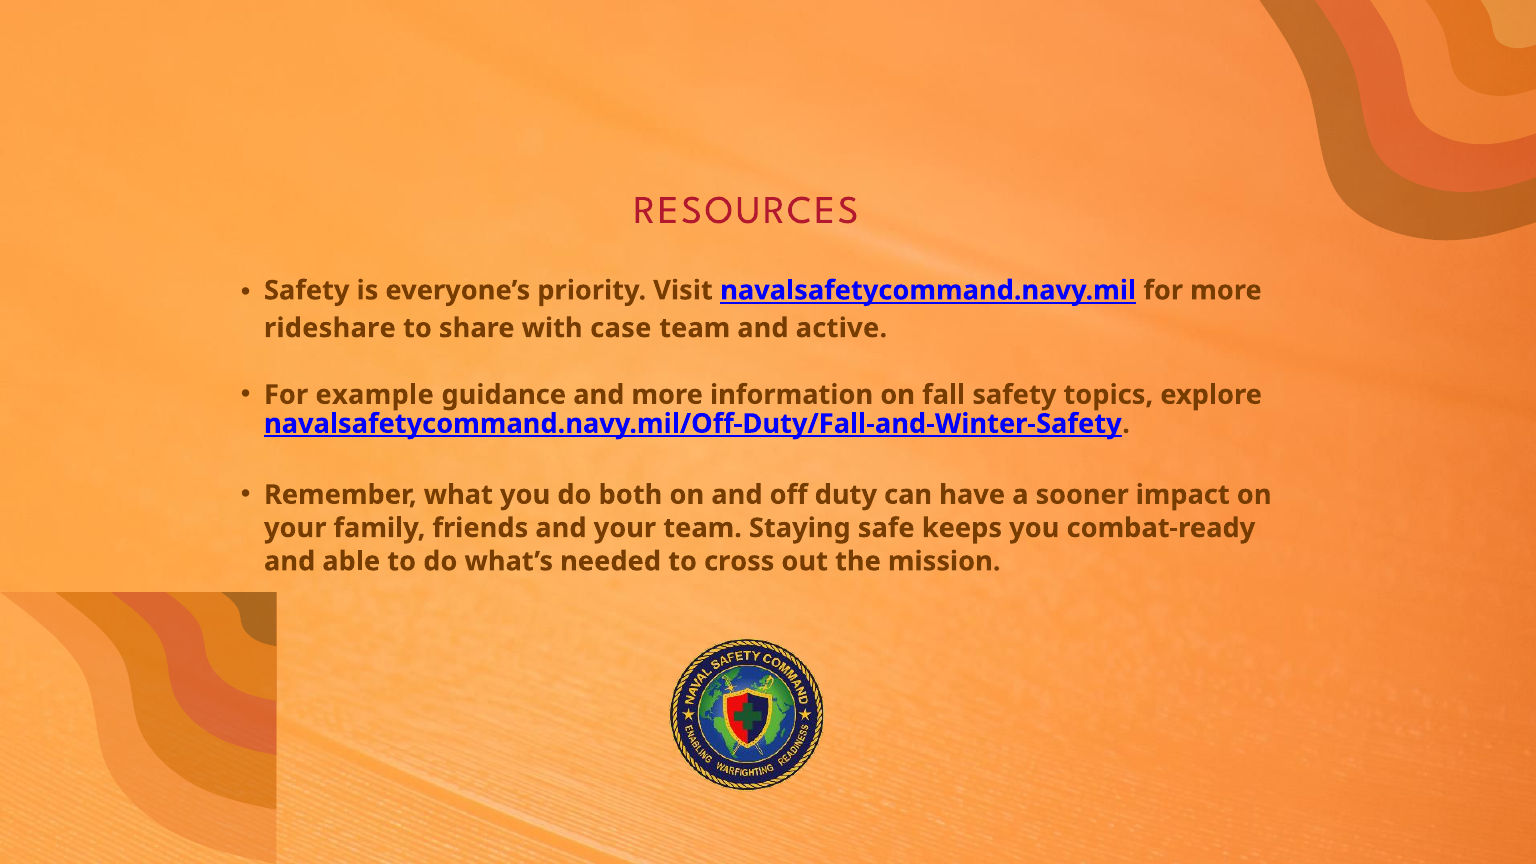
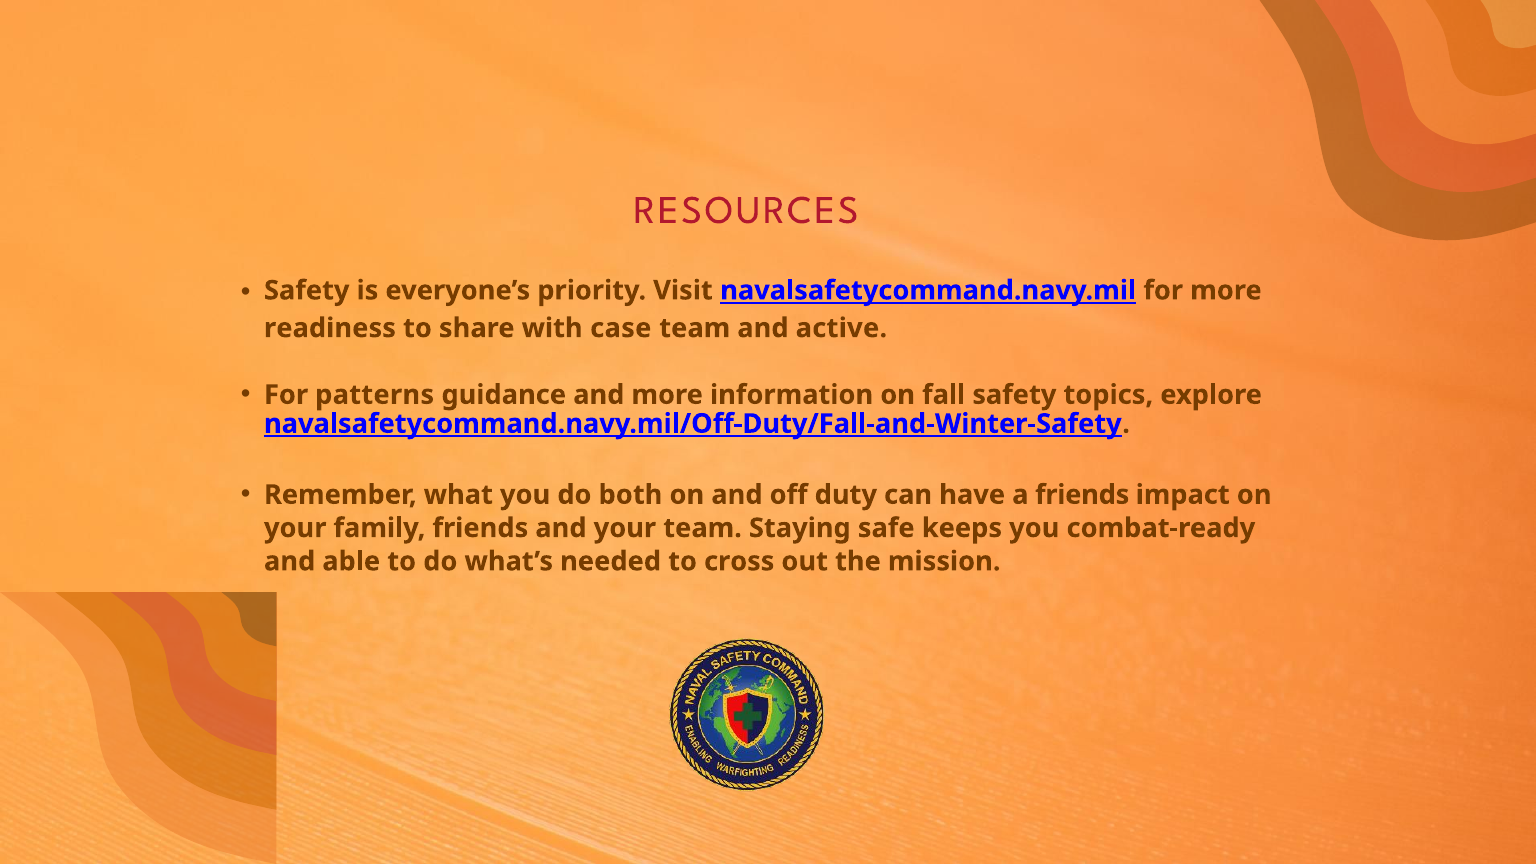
rideshare: rideshare -> readiness (330, 328)
example: example -> patterns (375, 395)
a sooner: sooner -> friends (1082, 495)
